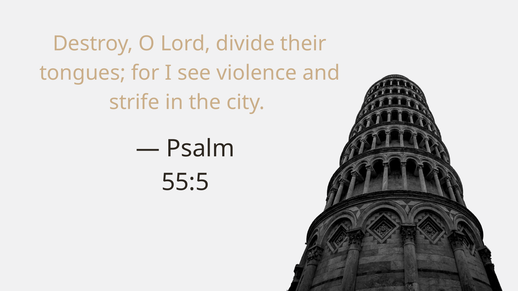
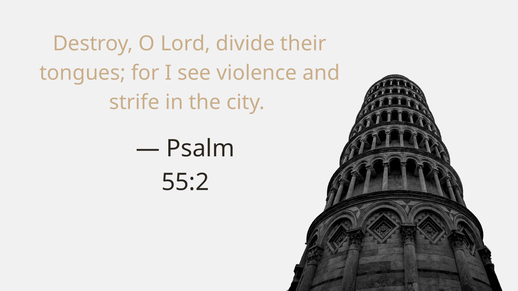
55:5: 55:5 -> 55:2 (185, 182)
